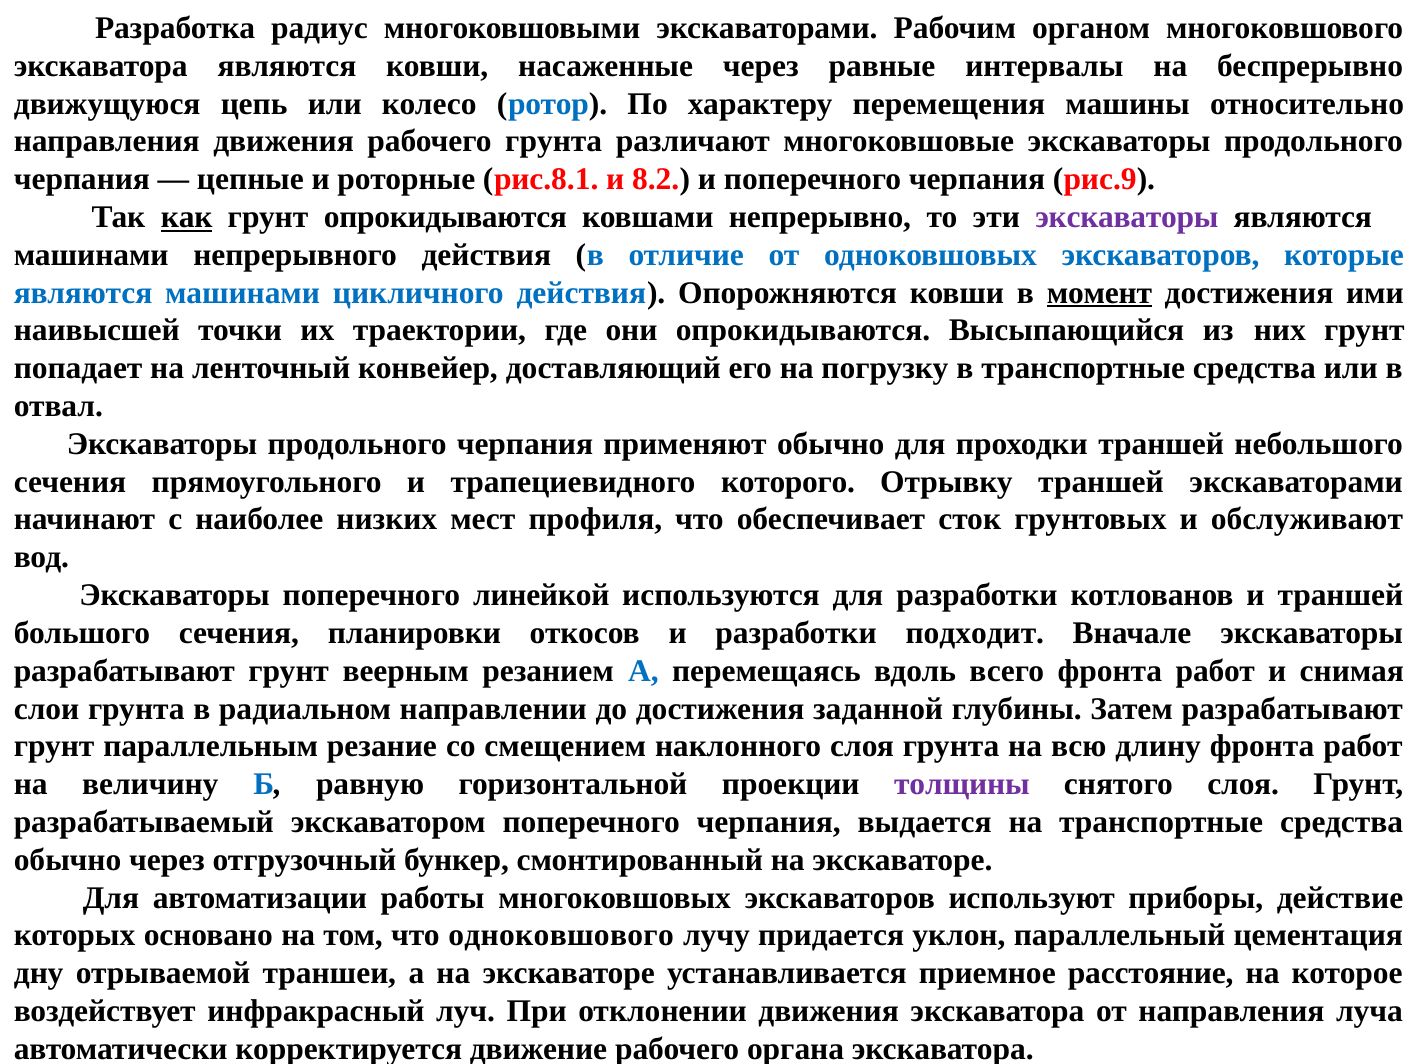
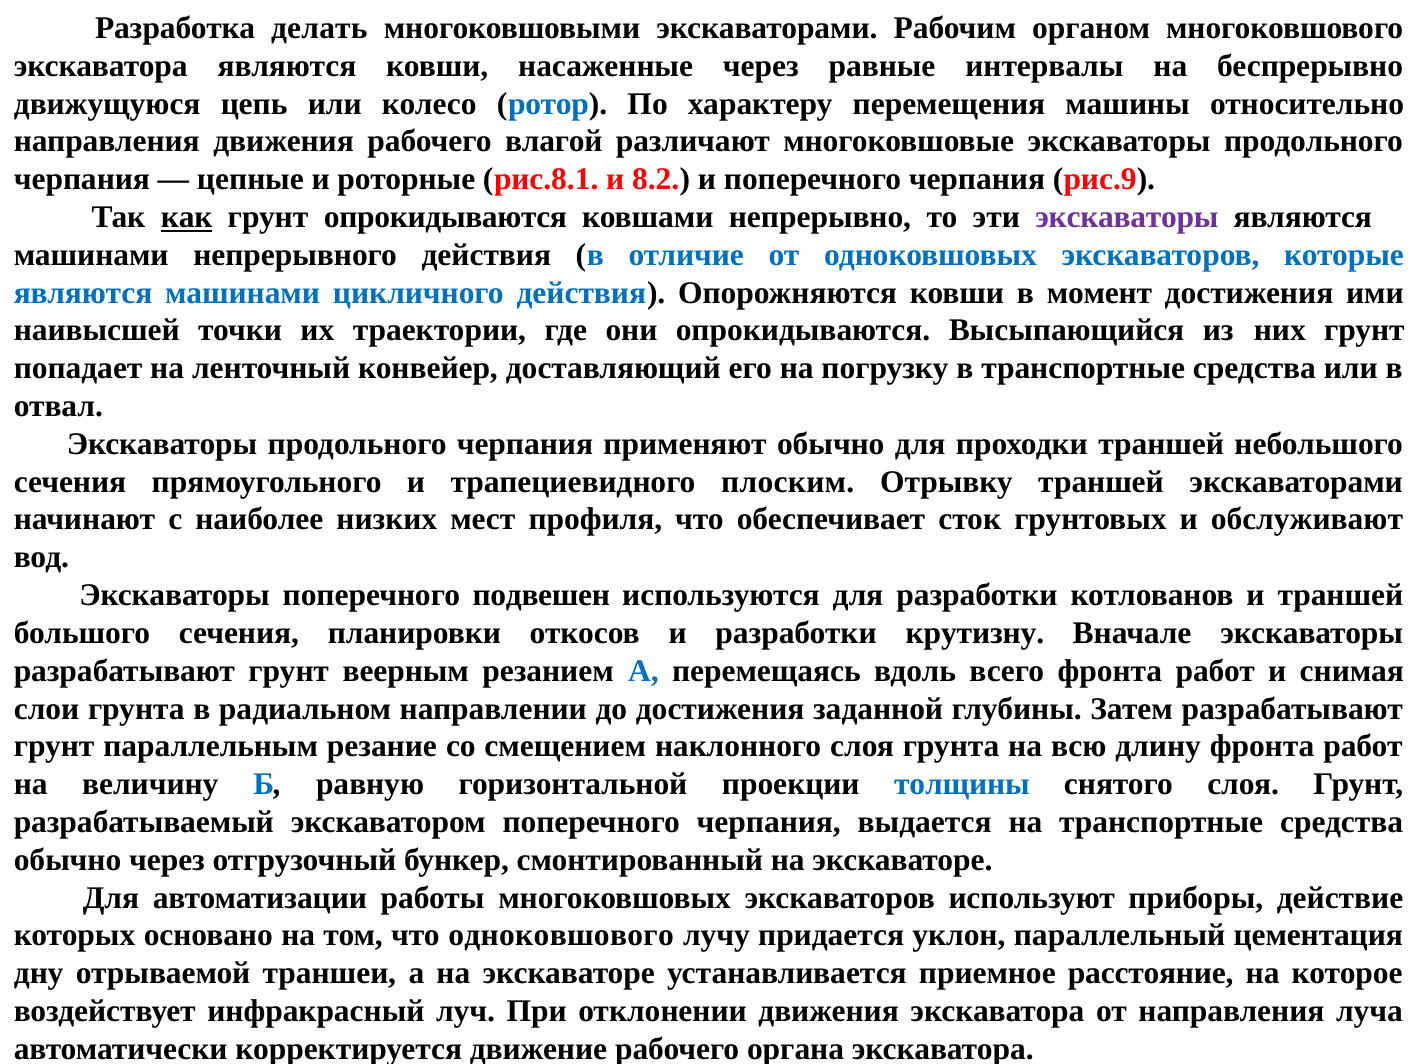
радиус: радиус -> делать (319, 28)
рабочего грунта: грунта -> влагой (554, 142)
момент underline: present -> none (1099, 293)
которого: которого -> плоским (788, 482)
линейкой: линейкой -> подвешен (541, 595)
подходит: подходит -> крутизну (975, 633)
толщины colour: purple -> blue (962, 784)
